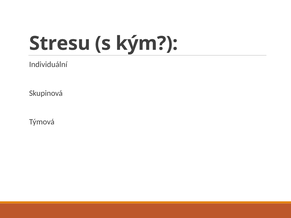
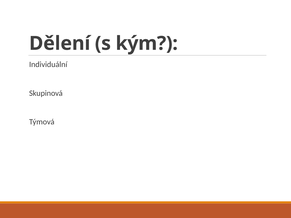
Stresu: Stresu -> Dělení (60, 43)
